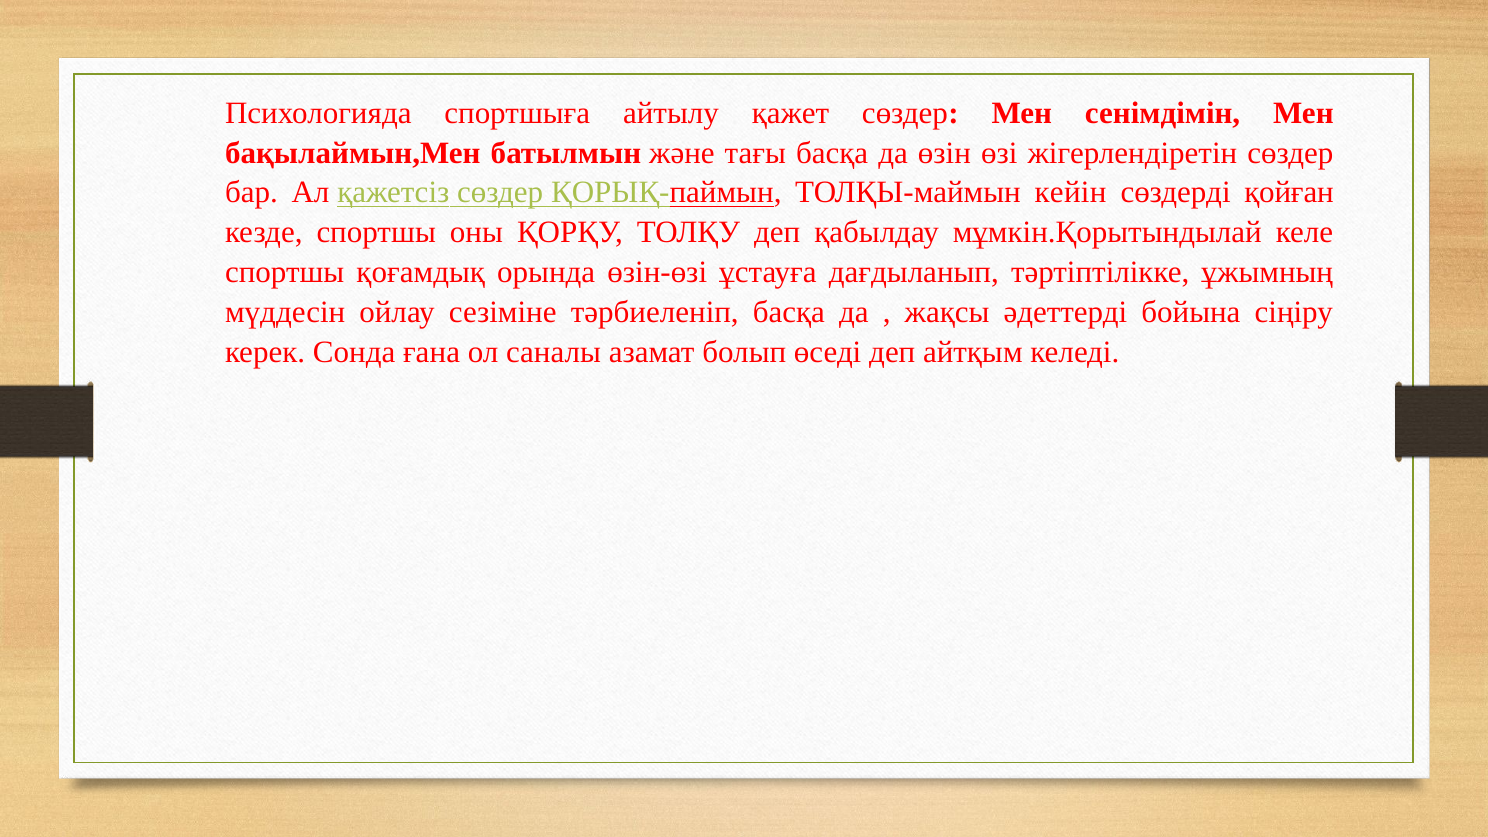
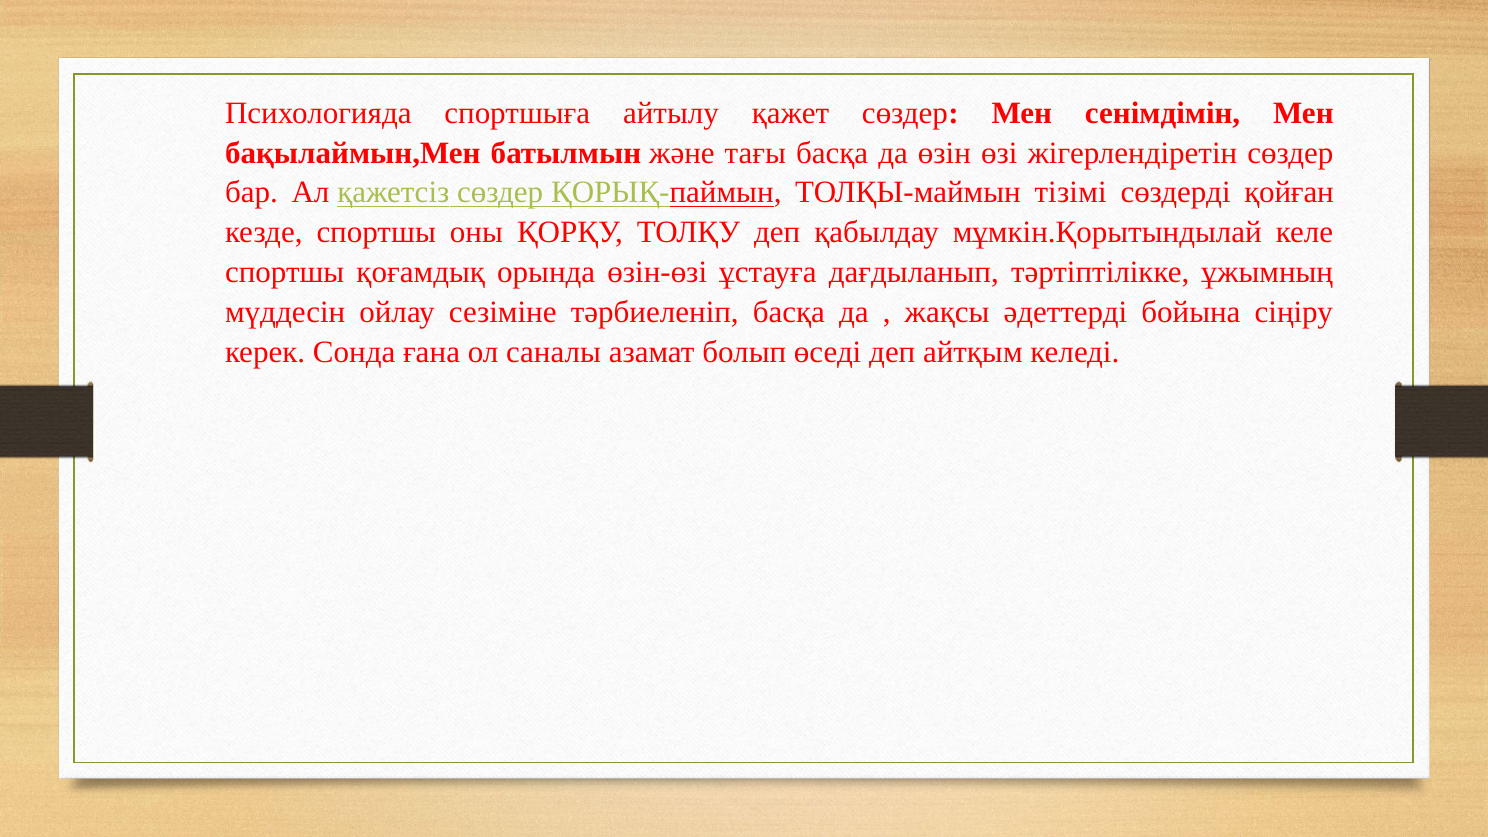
кейін: кейін -> тізімі (1071, 193)
